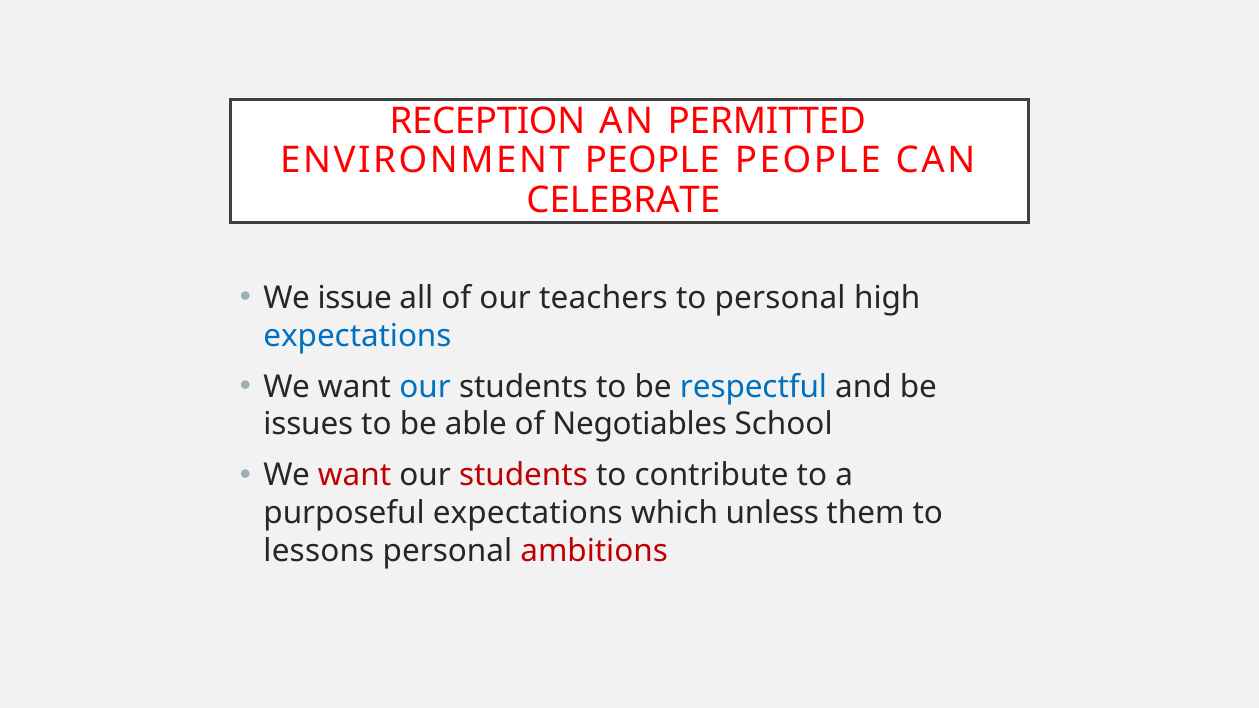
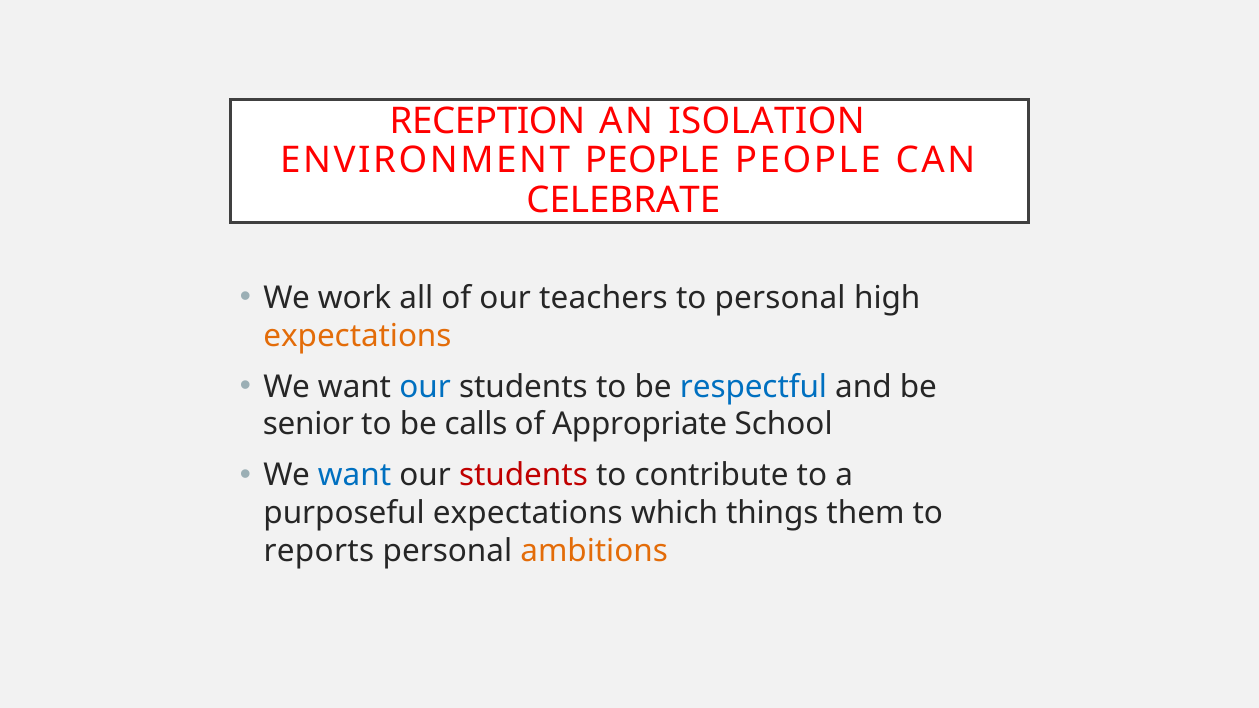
PERMITTED: PERMITTED -> ISOLATION (767, 121)
issue: issue -> work (355, 298)
expectations colour: blue -> orange (357, 336)
issues: issues -> senior (308, 425)
able: able -> calls (476, 425)
Negotiables: Negotiables -> Appropriate (640, 425)
want colour: red -> blue (355, 476)
unless: unless -> things (772, 513)
lessons: lessons -> reports (319, 551)
ambitions colour: red -> orange (594, 551)
